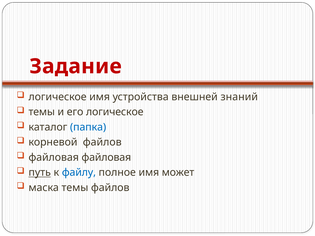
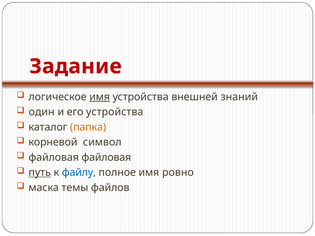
имя underline: none -> present (100, 97)
темы: темы -> один (42, 112)
его логическое: логическое -> устройства (115, 112)
папка colour: blue -> orange (88, 127)
корневой файлов: файлов -> символ (102, 142)
может: может -> ровно (178, 173)
